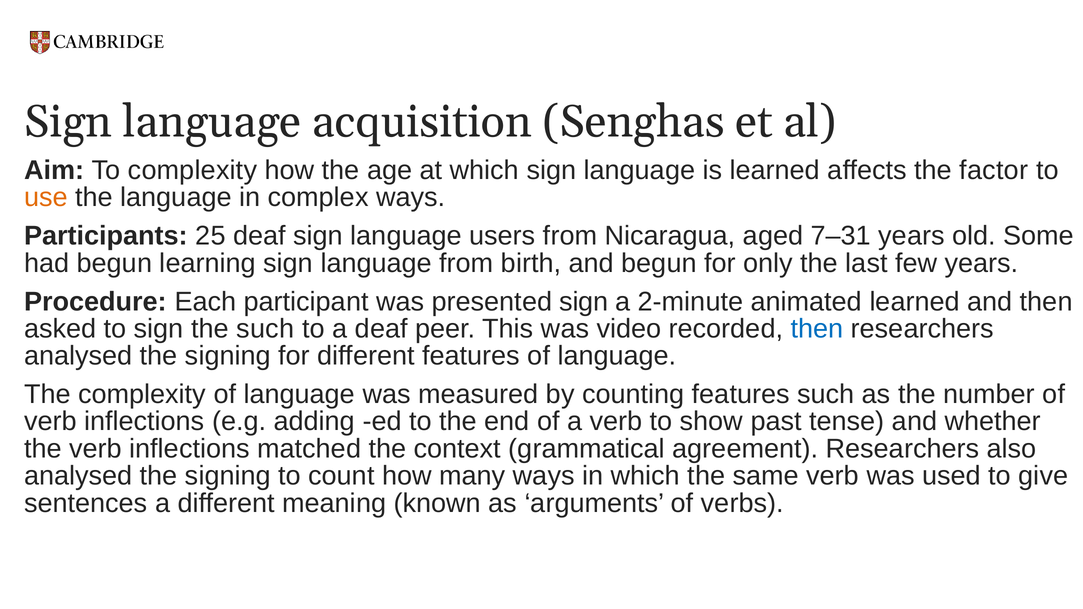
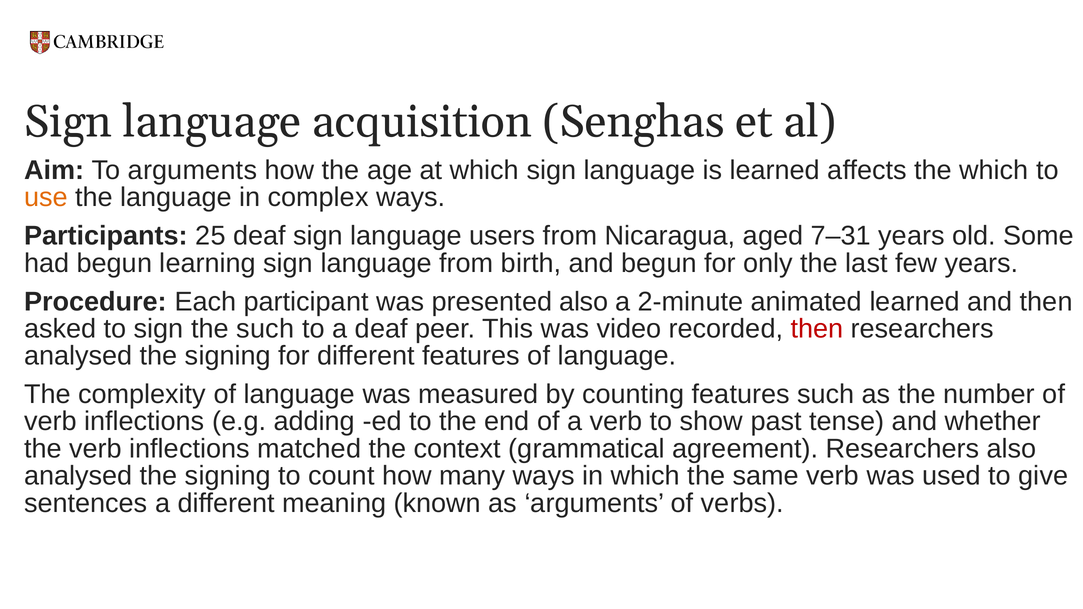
To complexity: complexity -> arguments (192, 170)
the factor: factor -> which (994, 170)
presented sign: sign -> also (584, 302)
then colour: blue -> red (817, 329)
